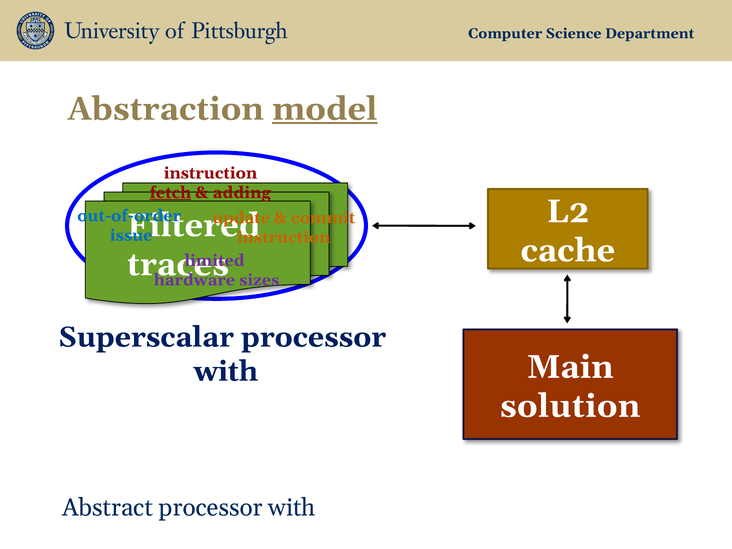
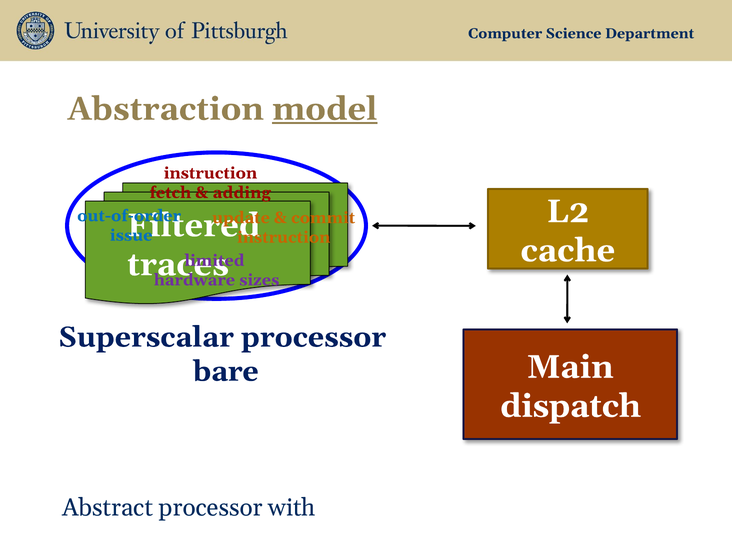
fetch underline: present -> none (170, 193)
with: with -> bare (226, 371)
solution: solution -> dispatch (570, 406)
